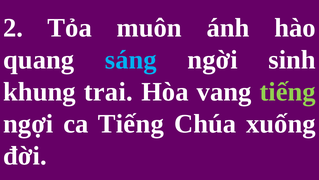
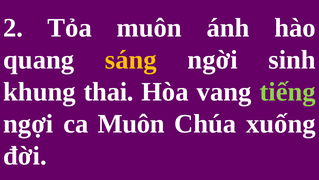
sáng colour: light blue -> yellow (131, 60)
trai: trai -> thai (109, 92)
ca Tiếng: Tiếng -> Muôn (131, 123)
